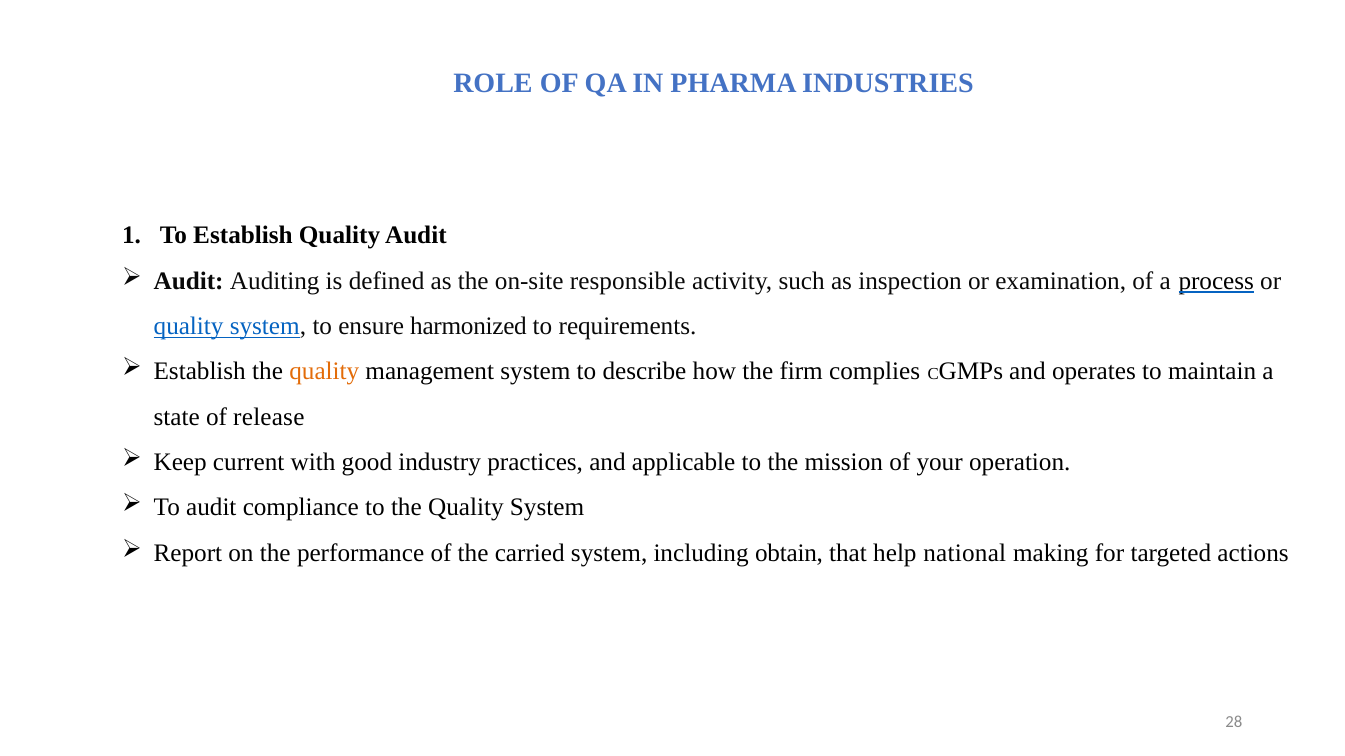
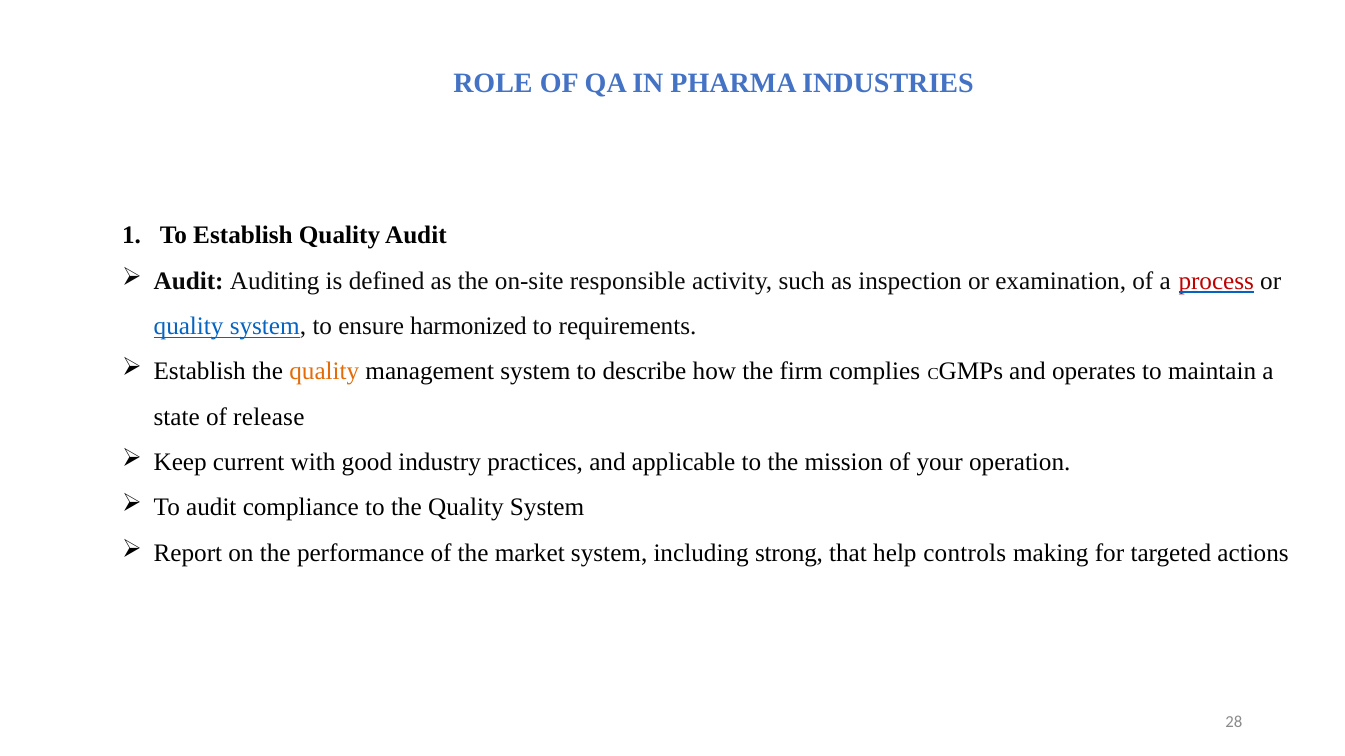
process colour: black -> red (1216, 281)
carried: carried -> market (530, 553)
obtain: obtain -> strong (789, 553)
national: national -> controls (965, 553)
